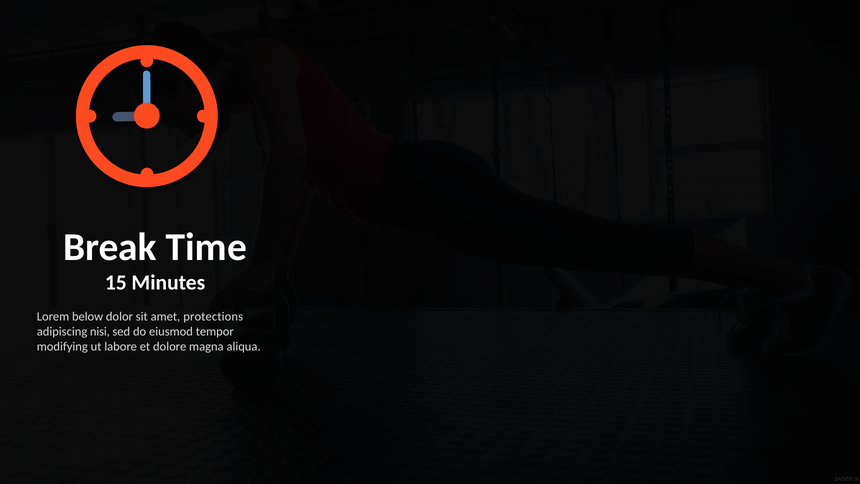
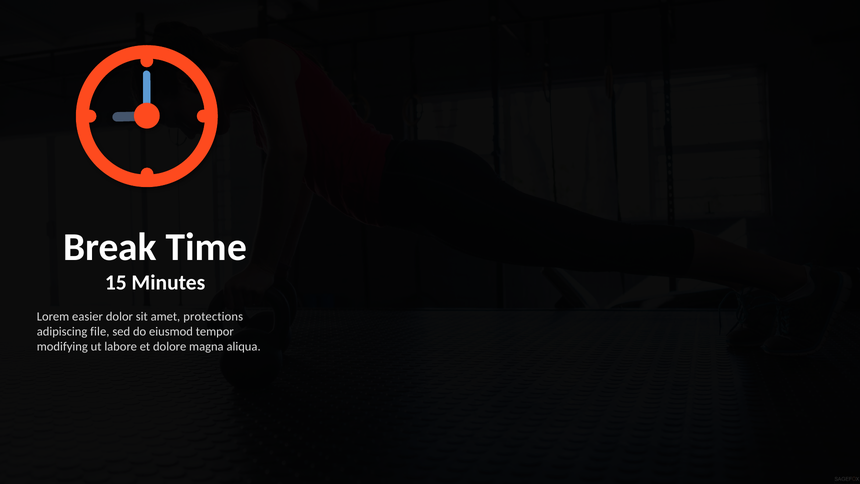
below: below -> easier (88, 316)
nisi: nisi -> file (100, 331)
